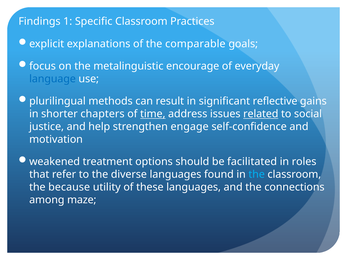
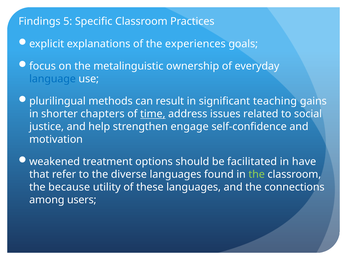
1: 1 -> 5 (68, 21)
comparable: comparable -> experiences (195, 44)
encourage: encourage -> ownership (193, 66)
reflective: reflective -> teaching (275, 101)
related underline: present -> none (261, 114)
roles: roles -> have (304, 162)
the colour: light blue -> light green (257, 175)
maze: maze -> users (82, 200)
